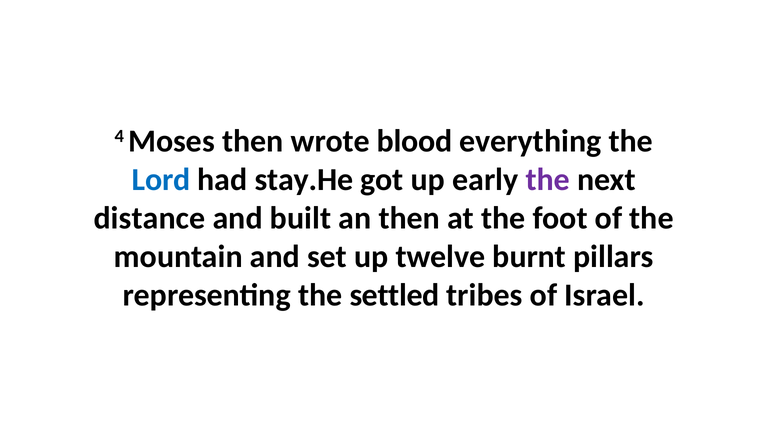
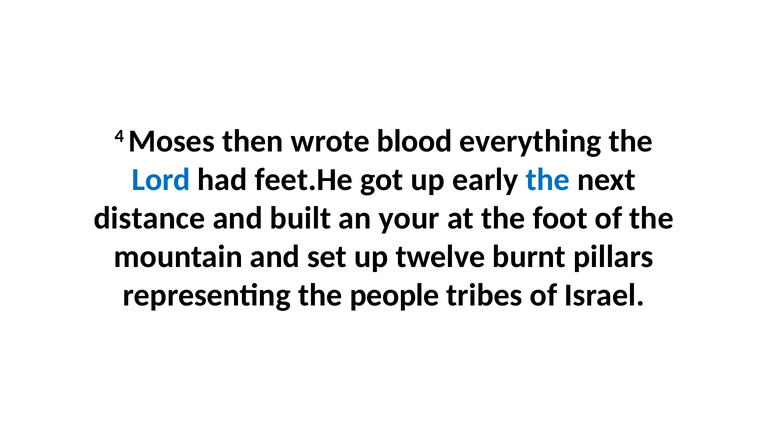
stay.He: stay.He -> feet.He (304, 180)
the colour: purple -> blue (548, 180)
an then: then -> your (409, 218)
settled: settled -> people (395, 295)
